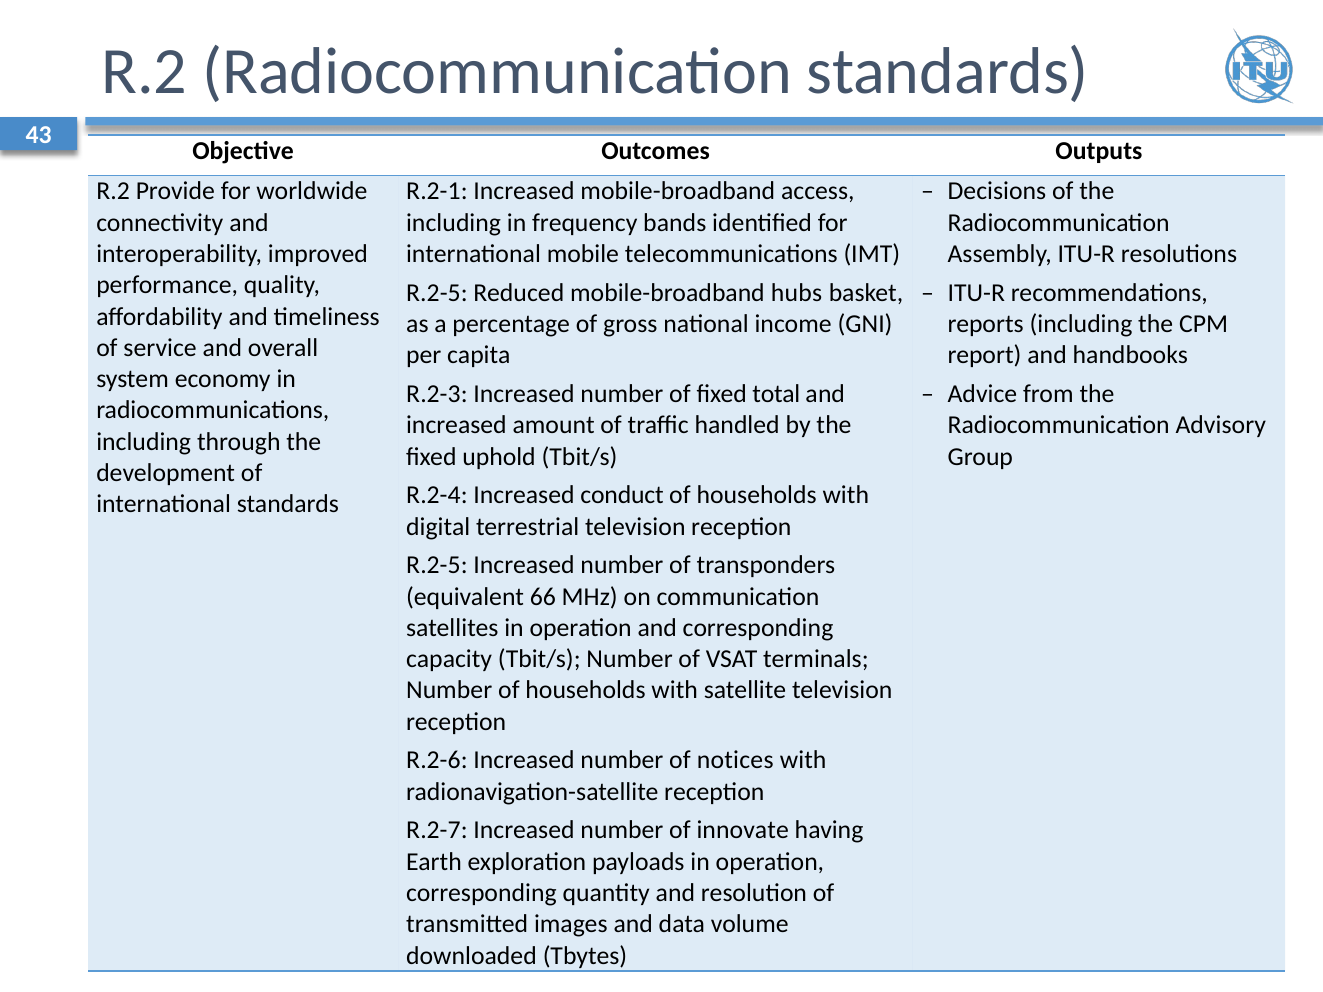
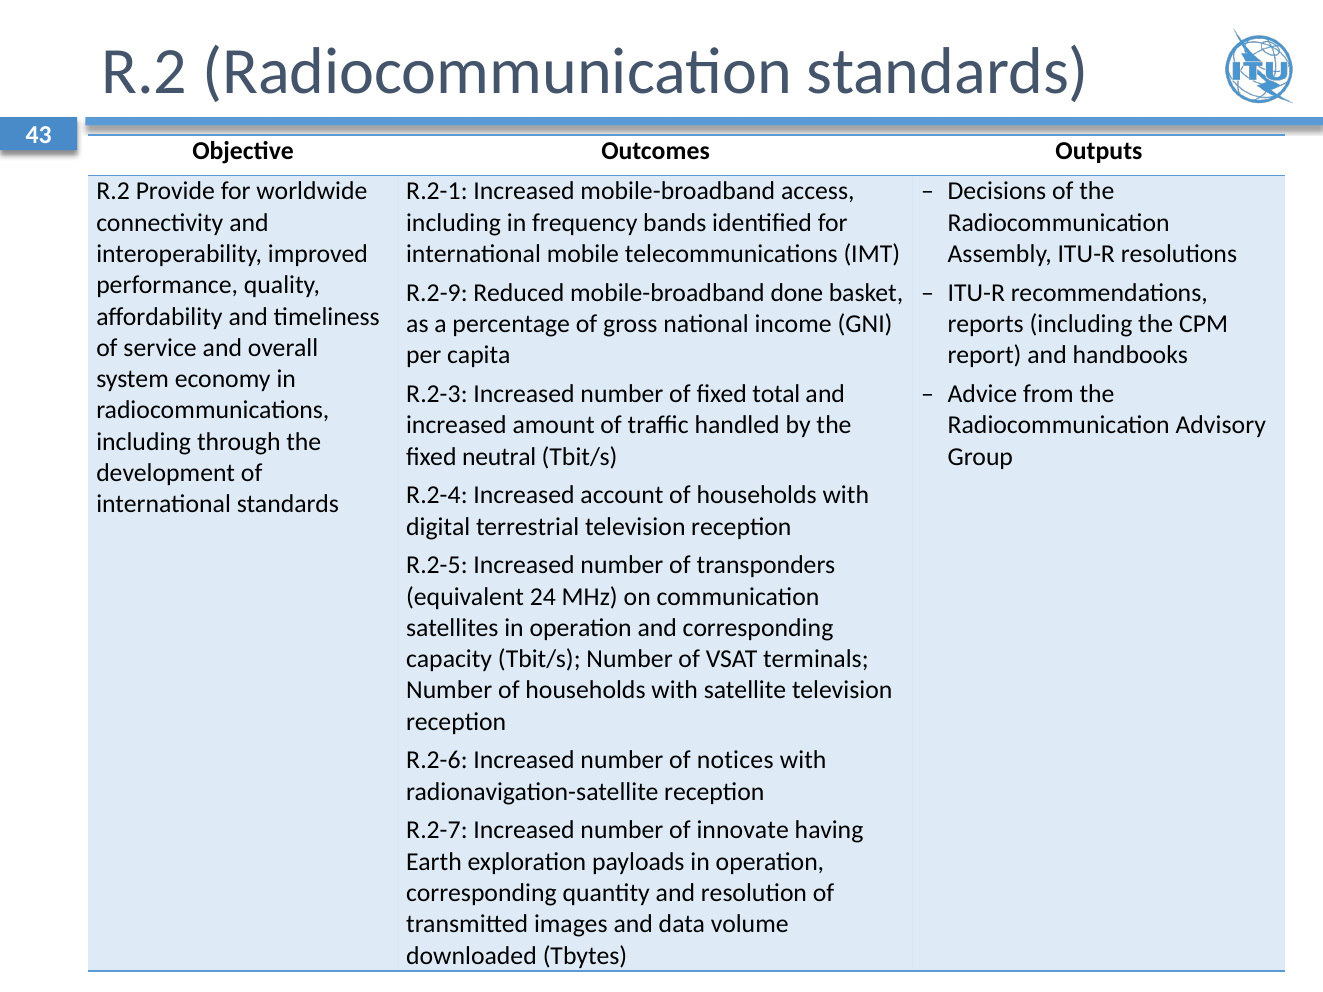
R.2-5: R.2-5 -> R.2-9 (437, 293)
hubs: hubs -> done (797, 293)
uphold: uphold -> neutral (499, 457)
conduct: conduct -> account (622, 495)
66: 66 -> 24 (543, 597)
